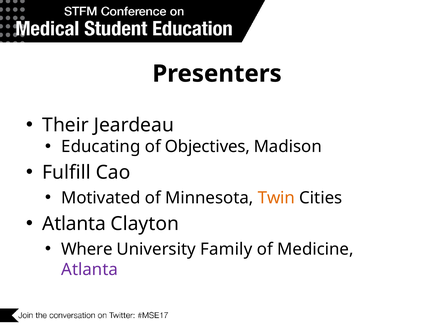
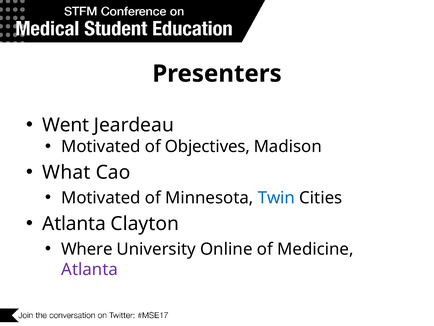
Their: Their -> Went (66, 125)
Educating: Educating -> Motivated (101, 147)
Fulfill: Fulfill -> What (66, 172)
Twin colour: orange -> blue (276, 198)
Family: Family -> Online (226, 249)
